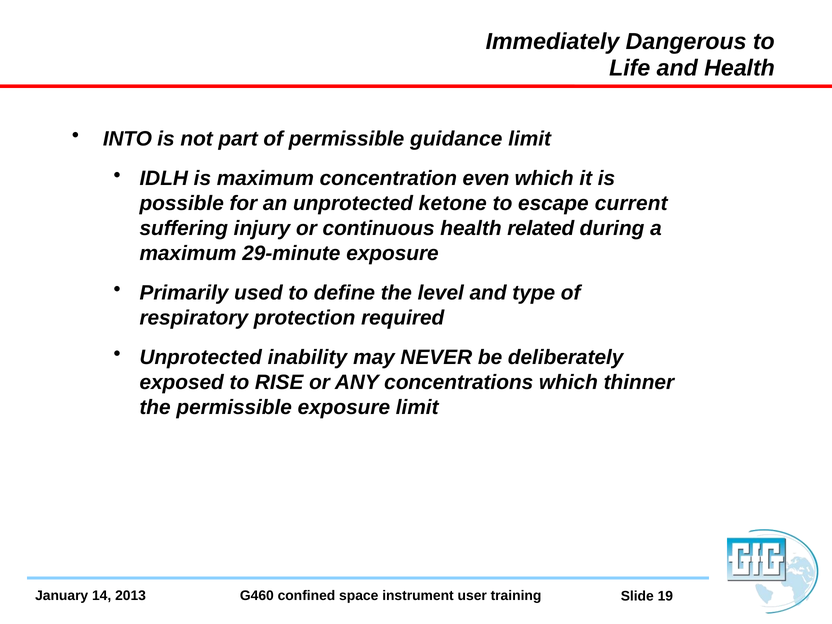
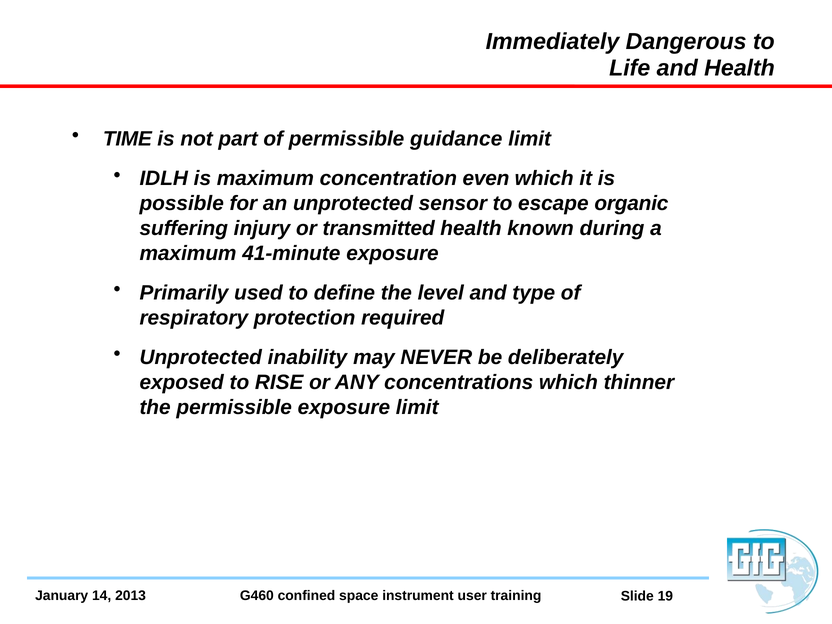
INTO: INTO -> TIME (127, 139)
ketone: ketone -> sensor (453, 204)
current: current -> organic (631, 204)
continuous: continuous -> transmitted (379, 228)
related: related -> known (541, 228)
29-minute: 29-minute -> 41-minute (291, 253)
